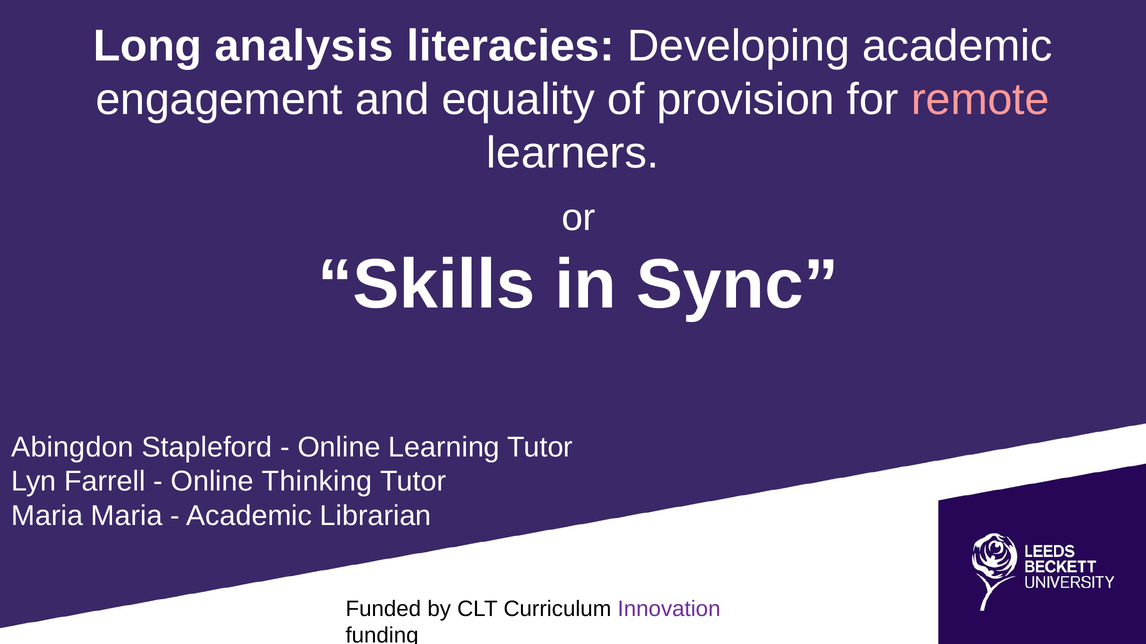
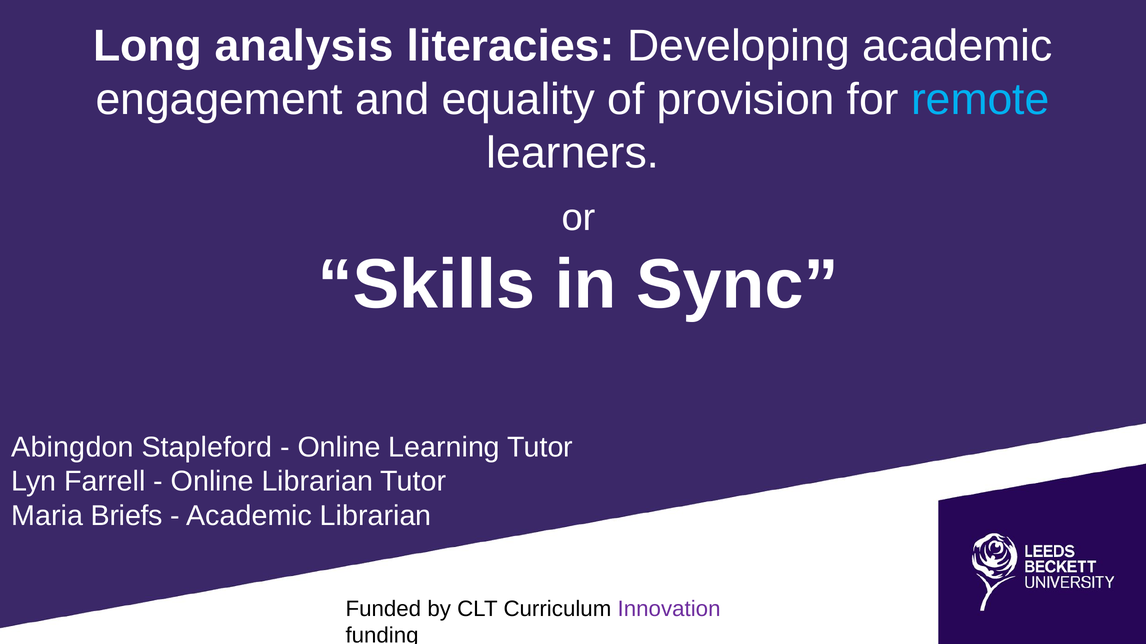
remote colour: pink -> light blue (980, 100)
Online Thinking: Thinking -> Librarian (317, 482)
Maria Maria: Maria -> Briefs (127, 516)
